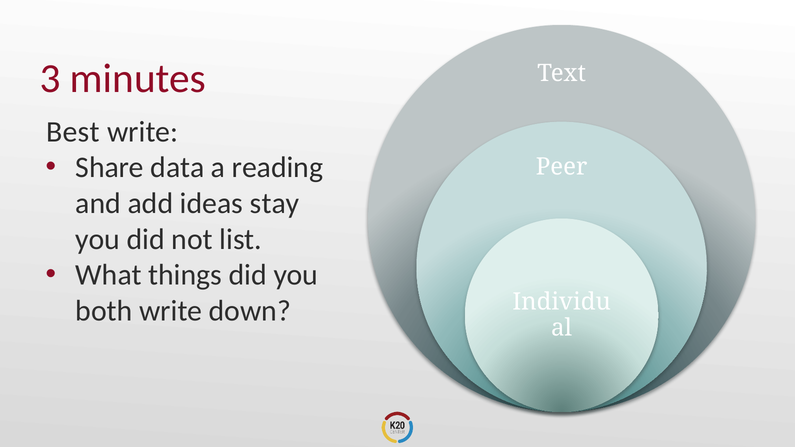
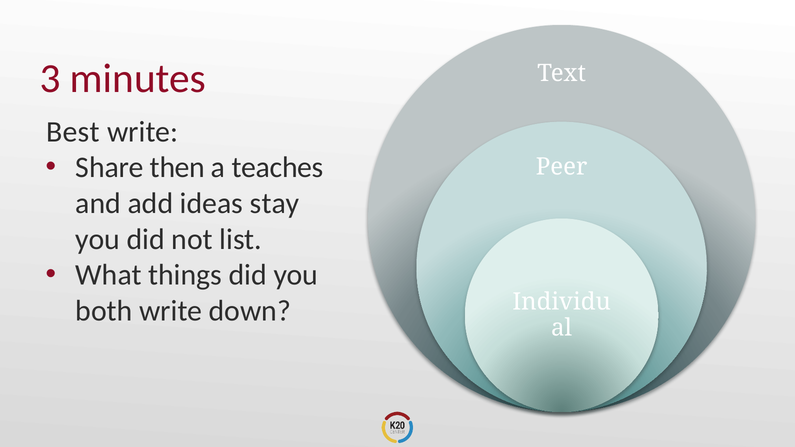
data: data -> then (177, 168)
reading: reading -> teaches (278, 168)
